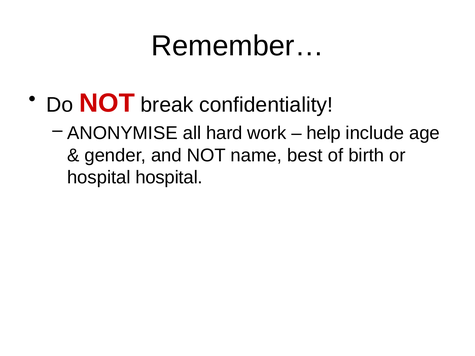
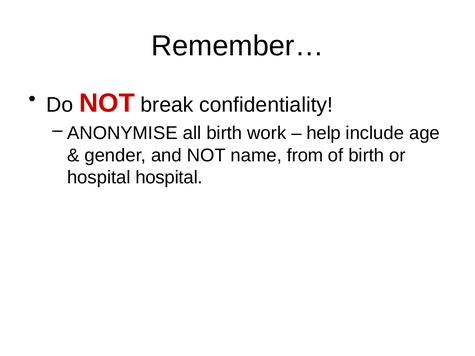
all hard: hard -> birth (224, 133)
best: best -> from (305, 155)
